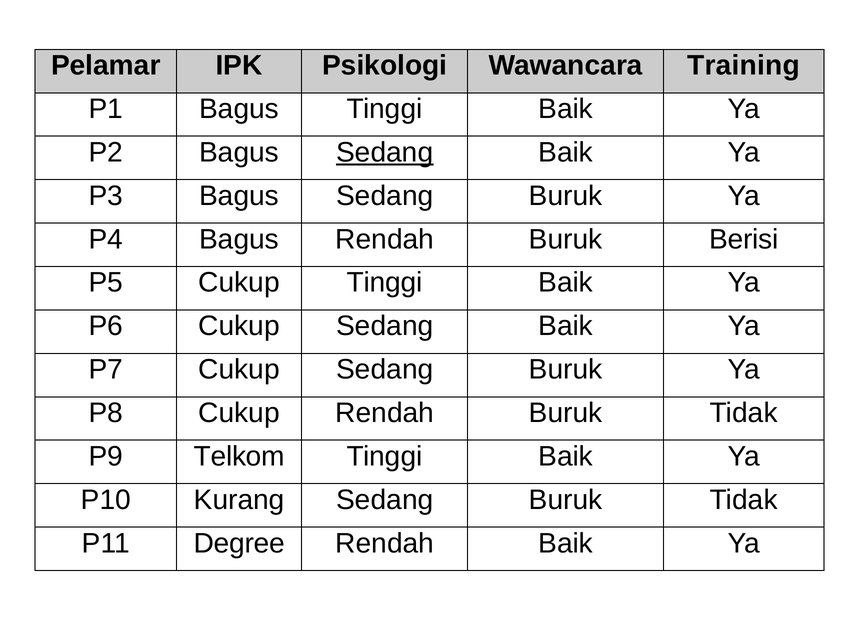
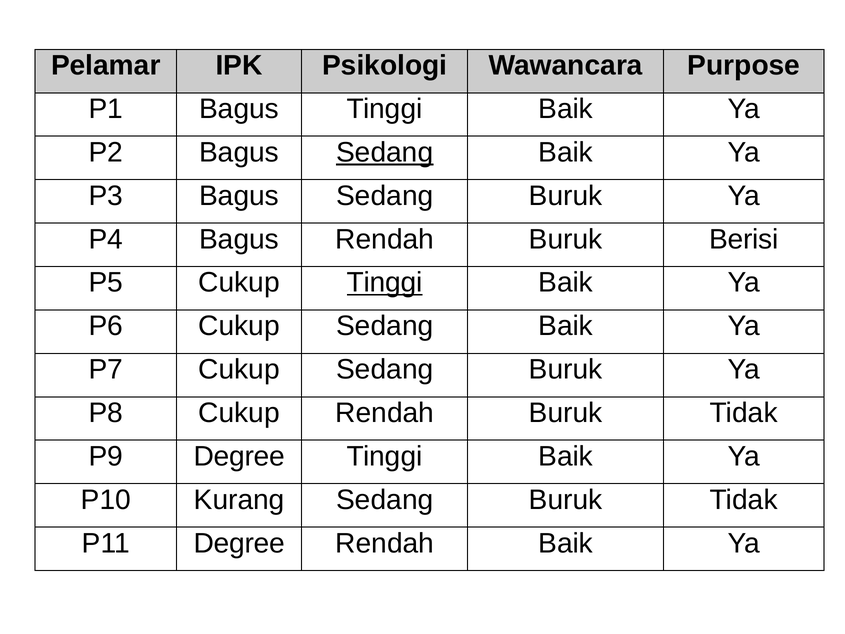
Training: Training -> Purpose (744, 65)
Tinggi underline: none -> present (385, 283)
P9 Telkom: Telkom -> Degree (239, 456)
